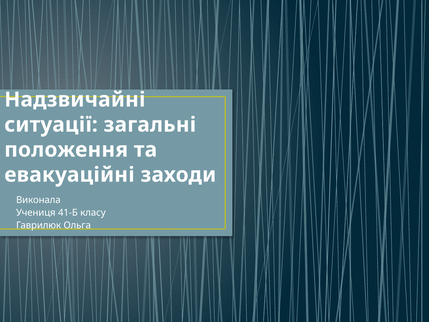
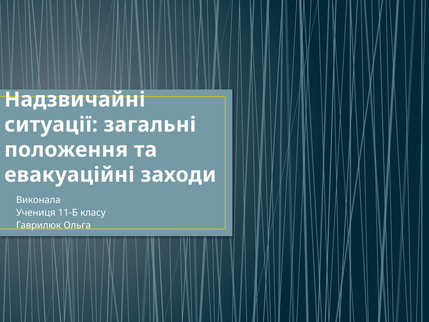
41-Б: 41-Б -> 11-Б (68, 212)
